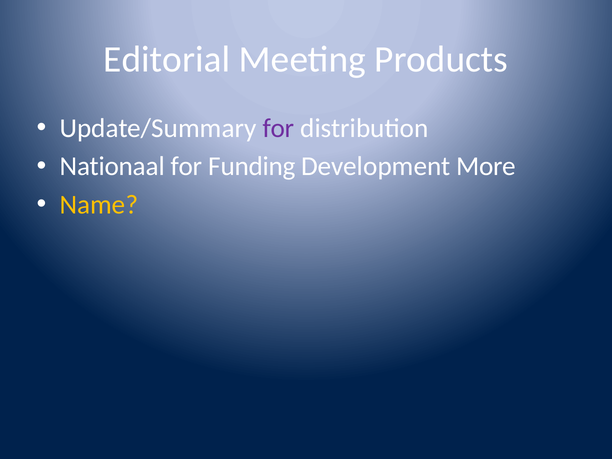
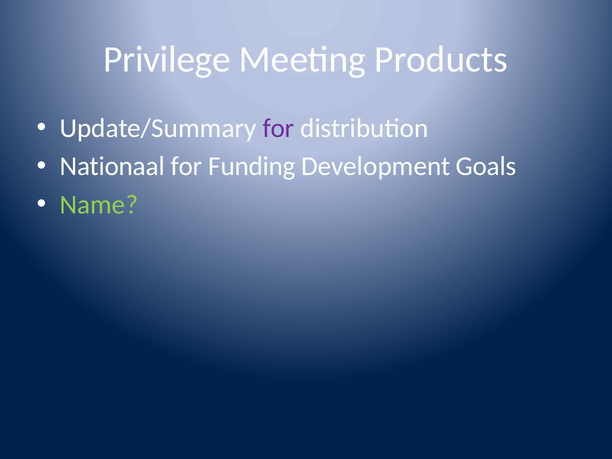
Editorial: Editorial -> Privilege (167, 59)
More: More -> Goals (486, 166)
Name colour: yellow -> light green (99, 205)
